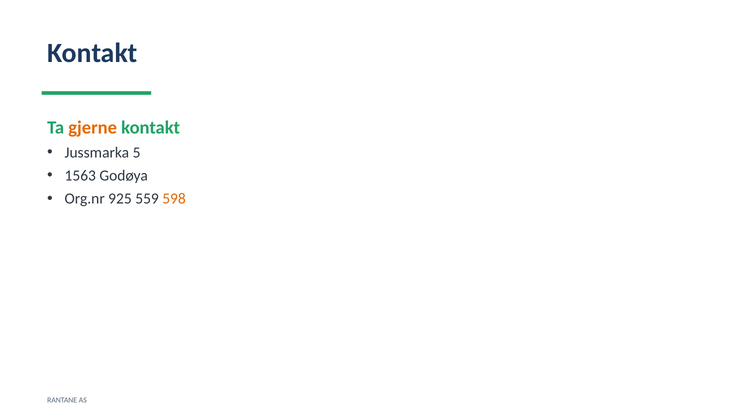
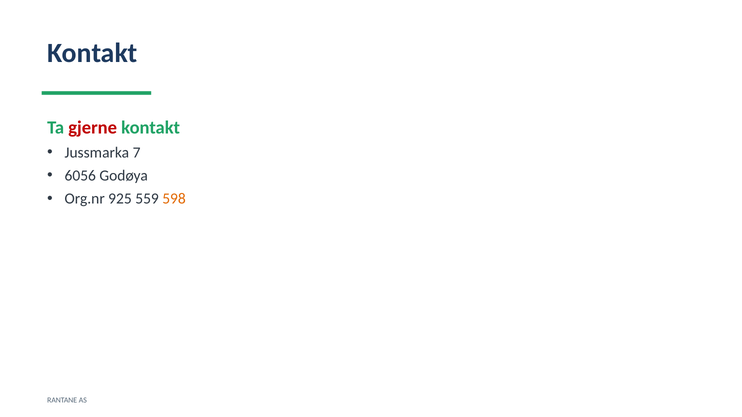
gjerne colour: orange -> red (93, 128)
5: 5 -> 7 (137, 153)
1563: 1563 -> 6056 (80, 176)
